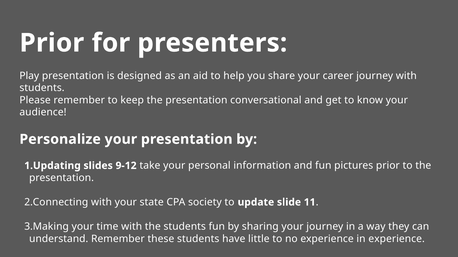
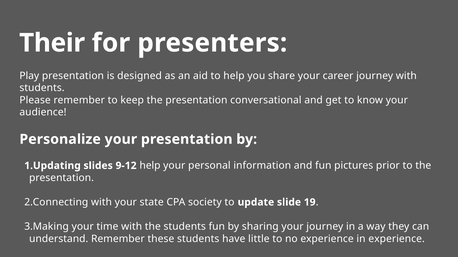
Prior: Prior -> Their (52, 43)
9-12 take: take -> help (150, 166)
11: 11 -> 19 (310, 203)
